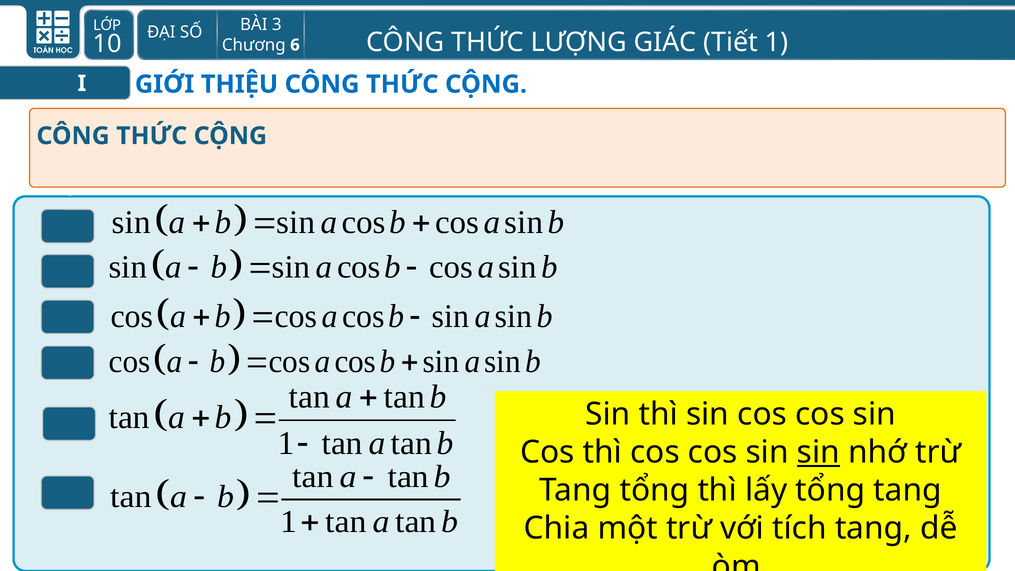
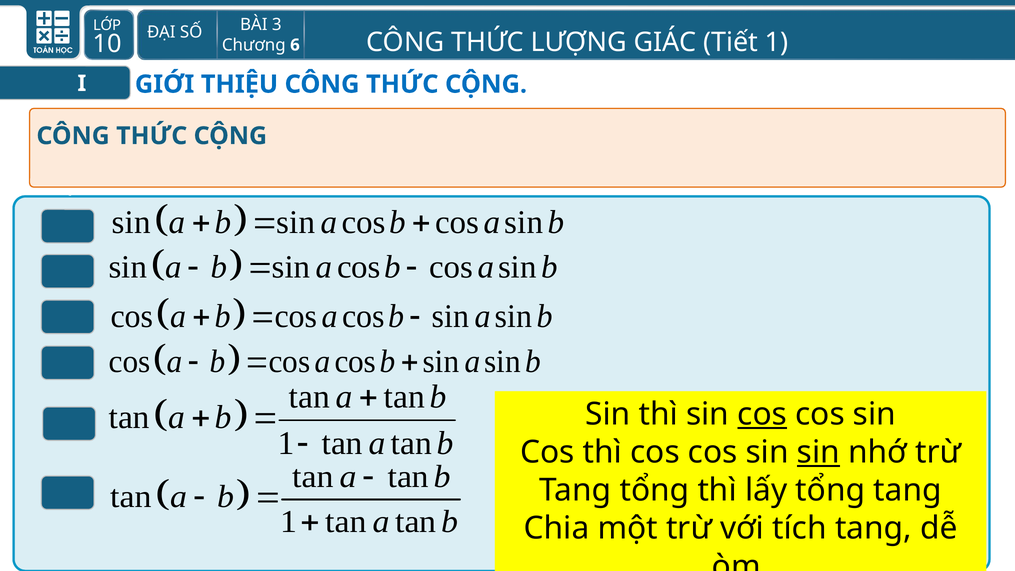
cos underline: none -> present (762, 414)
